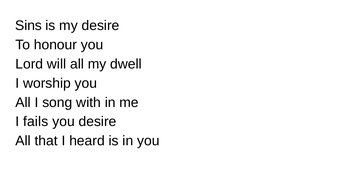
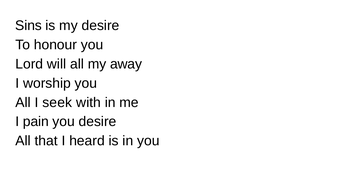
dwell: dwell -> away (126, 64)
song: song -> seek (57, 102)
fails: fails -> pain (36, 121)
